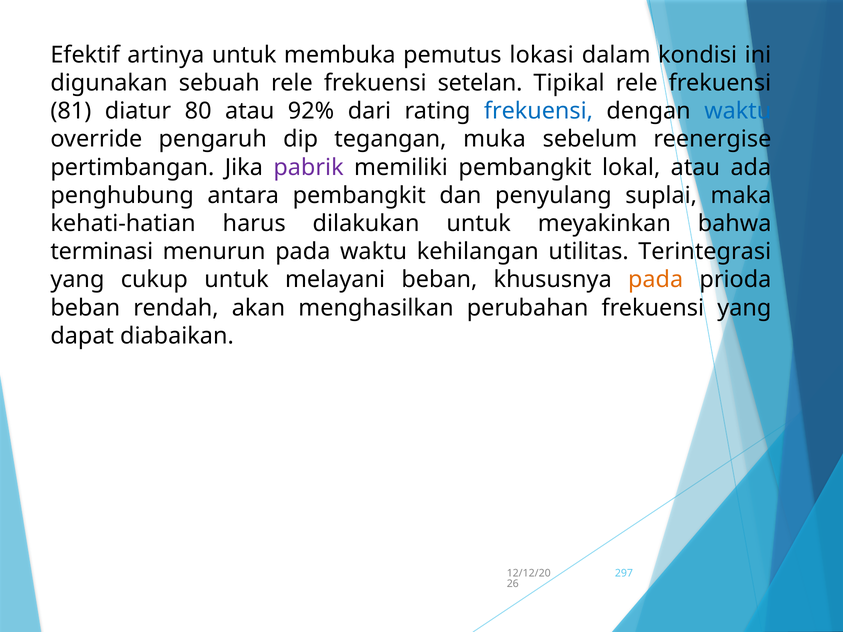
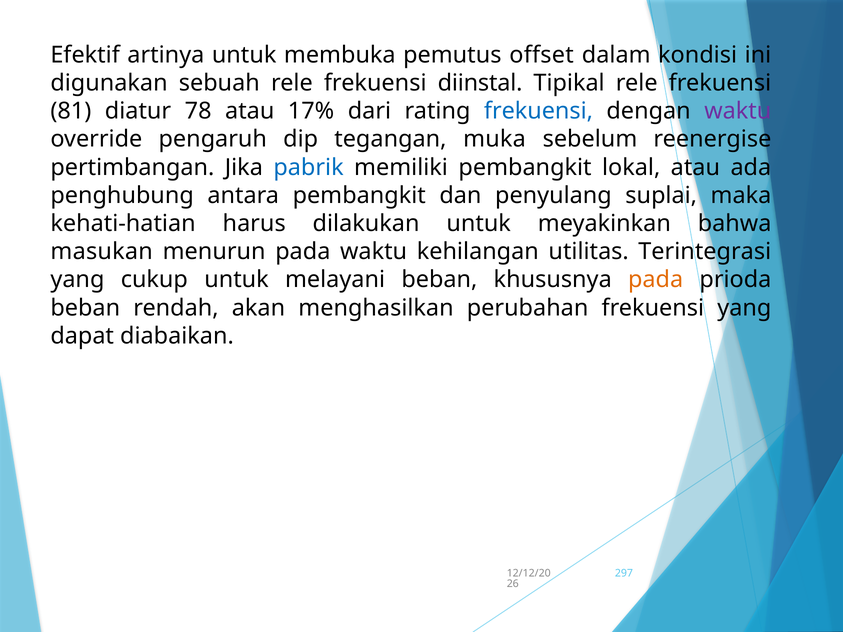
lokasi: lokasi -> offset (542, 55)
setelan: setelan -> diinstal (480, 83)
80: 80 -> 78 (198, 111)
92%: 92% -> 17% (311, 111)
waktu colour: blue -> purple (738, 111)
pabrik colour: purple -> blue (309, 167)
terminasi: terminasi -> masukan (102, 252)
